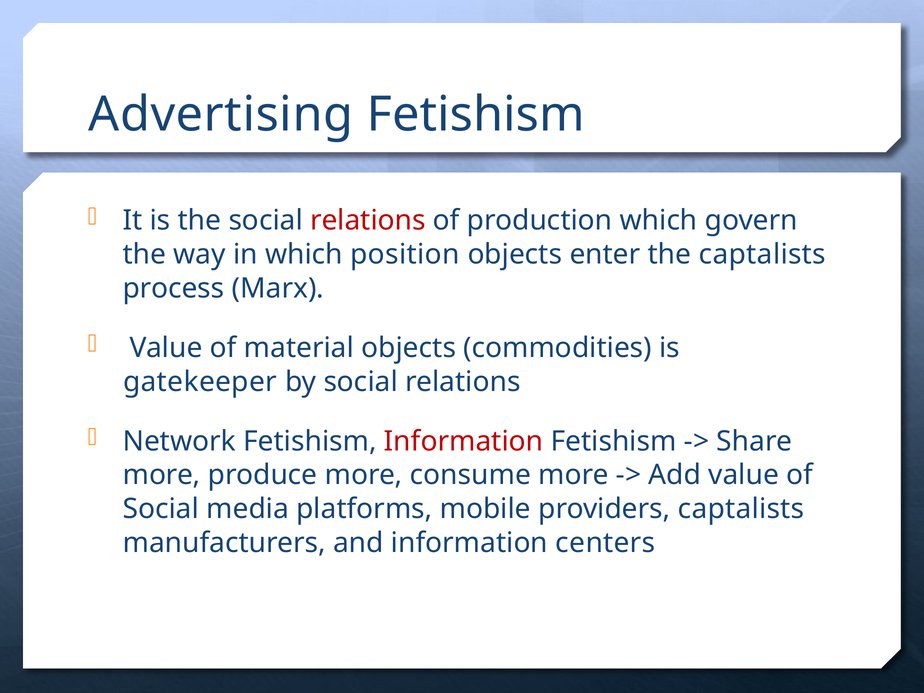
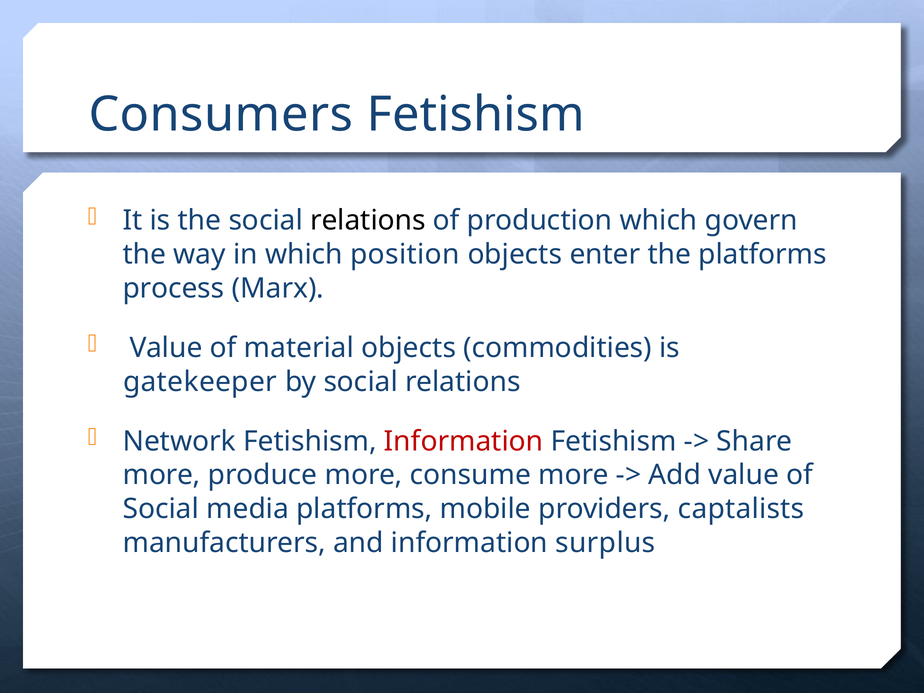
Advertising: Advertising -> Consumers (221, 115)
relations colour: red -> black (368, 221)
the captalists: captalists -> platforms (763, 254)
centers: centers -> surplus (605, 543)
